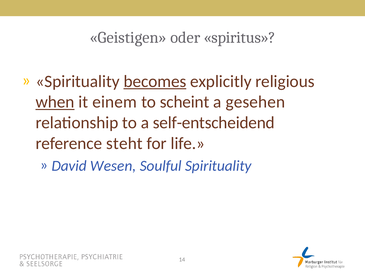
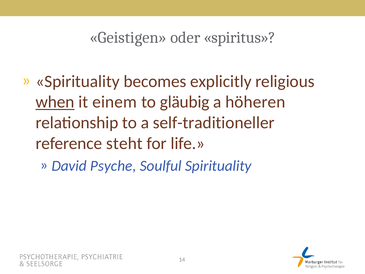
becomes underline: present -> none (155, 81)
scheint: scheint -> gläubig (185, 102)
gesehen: gesehen -> höheren (255, 102)
self-entscheidend: self-entscheidend -> self-traditioneller (214, 123)
Wesen: Wesen -> Psyche (113, 166)
